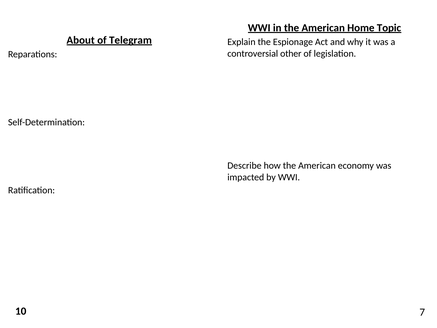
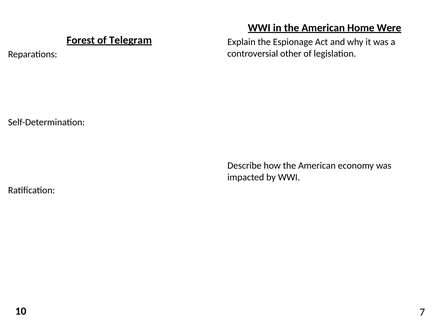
Topic: Topic -> Were (389, 28)
About: About -> Forest (81, 40)
